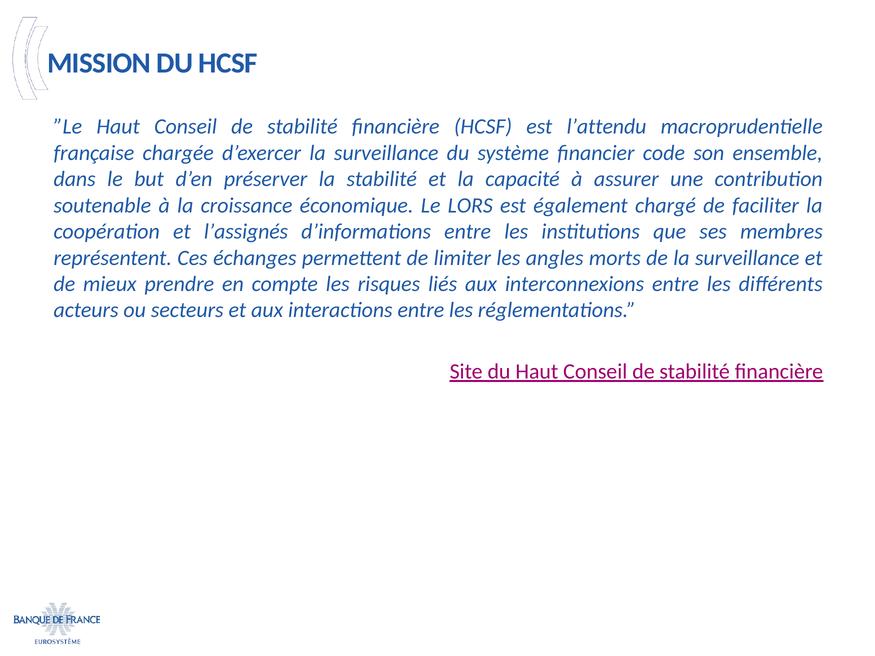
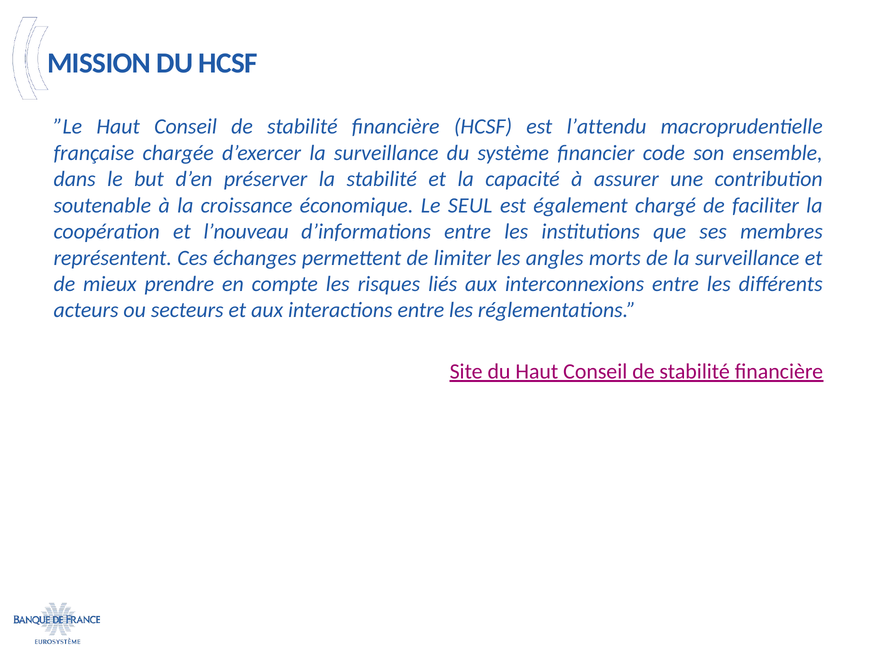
LORS: LORS -> SEUL (470, 205)
l’assignés: l’assignés -> l’nouveau (246, 232)
